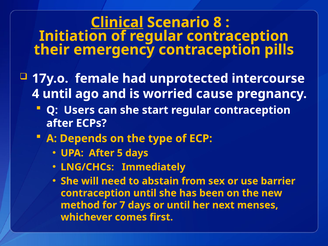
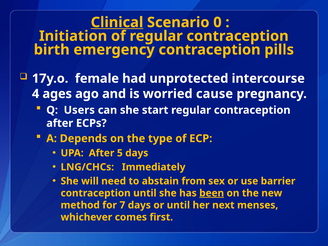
8: 8 -> 0 (217, 22)
their: their -> birth (52, 50)
4 until: until -> ages (57, 94)
been underline: none -> present (212, 193)
